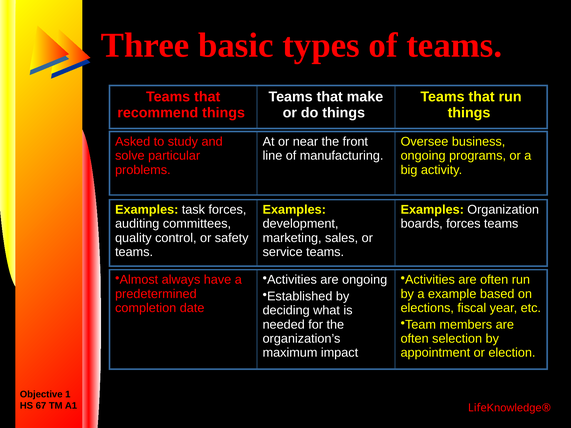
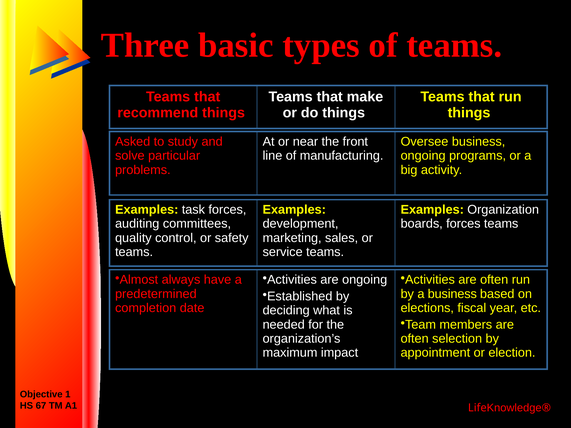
a example: example -> business (452, 294)
